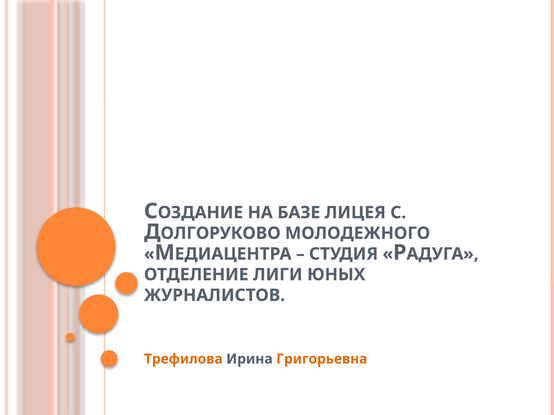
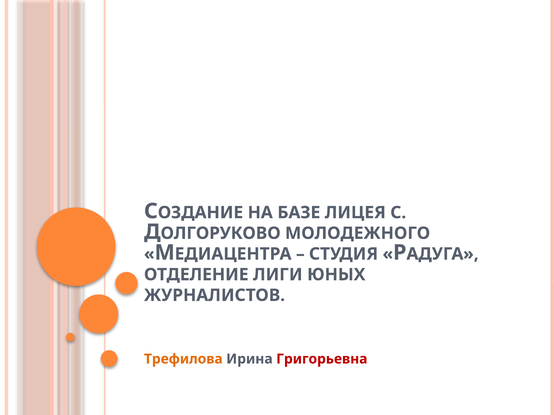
Григорьевна colour: orange -> red (322, 359)
